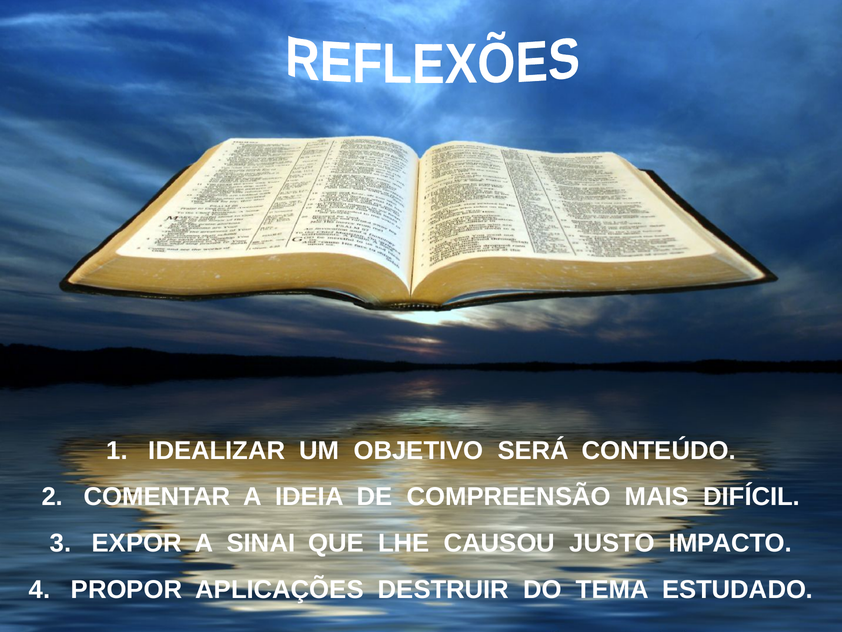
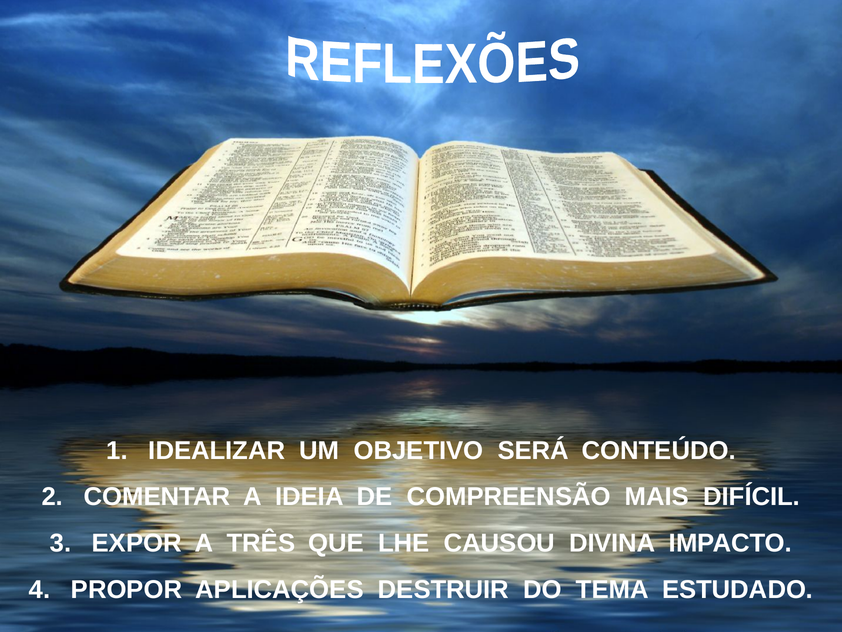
SINAI: SINAI -> TRÊS (261, 543)
JUSTO: JUSTO -> DIVINA (612, 543)
